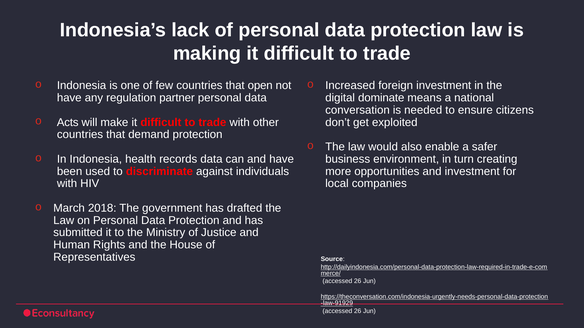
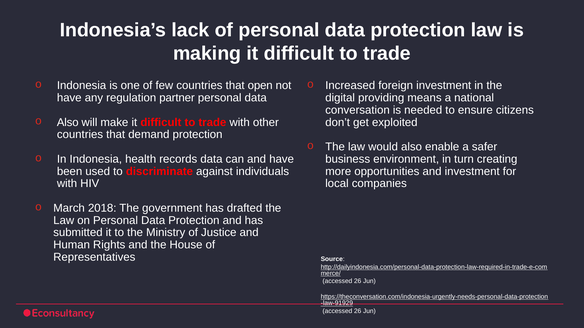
dominate: dominate -> providing (381, 98)
Acts: Acts -> Also (68, 122)
